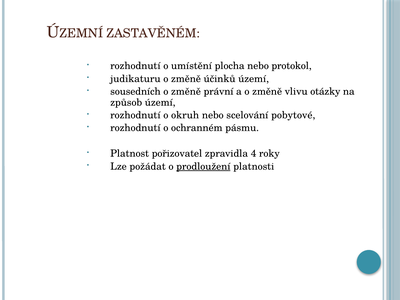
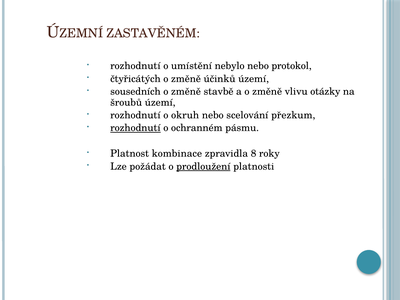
plocha: plocha -> nebylo (230, 66)
judikaturu: judikaturu -> čtyřicátých (135, 79)
právní: právní -> stavbě (219, 92)
způsob: způsob -> šroubů (126, 102)
pobytové: pobytové -> přezkum (293, 115)
rozhodnutí underline: none -> present (135, 128)
pořizovatel: pořizovatel -> kombinace (177, 154)
4: 4 -> 8 (254, 154)
